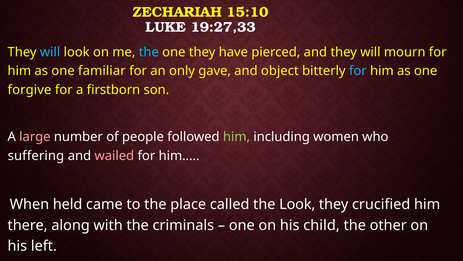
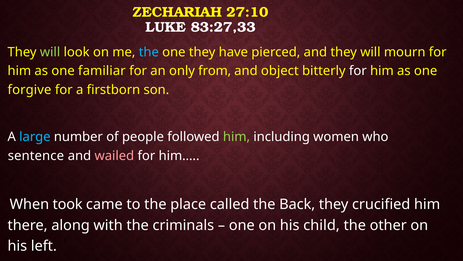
15:10: 15:10 -> 27:10 (247, 12)
19:27,33: 19:27,33 -> 83:27,33 (223, 27)
will colour: light blue -> light green (50, 52)
gave: gave -> from (215, 71)
for colour: light blue -> white (358, 71)
large colour: pink -> light blue (35, 137)
suffering: suffering -> sentence (36, 155)
held: held -> took (68, 204)
the Look: Look -> Back (297, 204)
